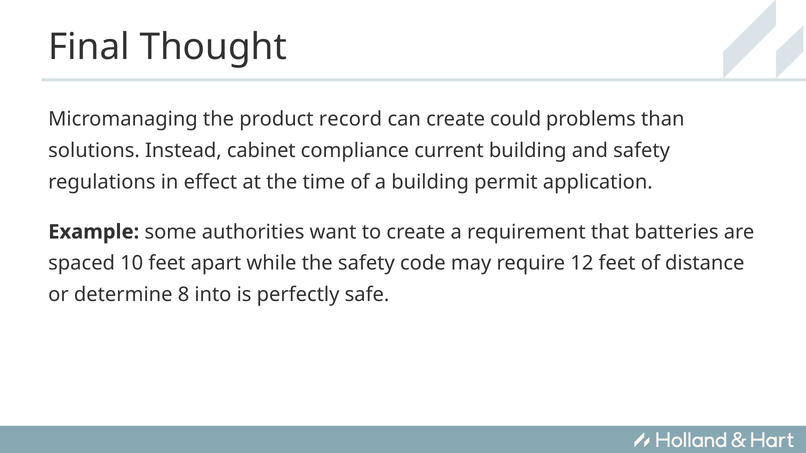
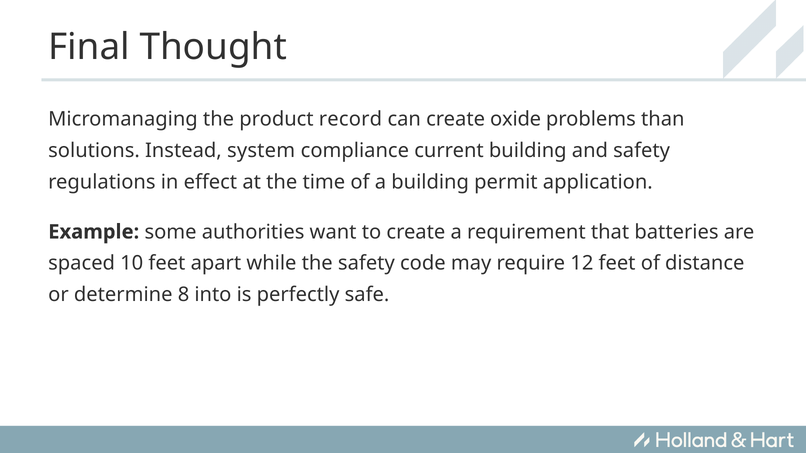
could: could -> oxide (516, 119)
cabinet: cabinet -> system (261, 151)
